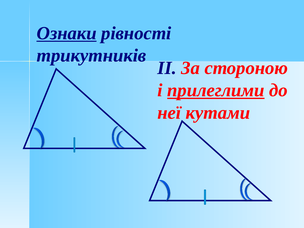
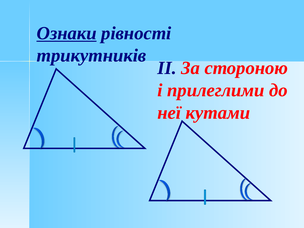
прилеглими underline: present -> none (216, 90)
